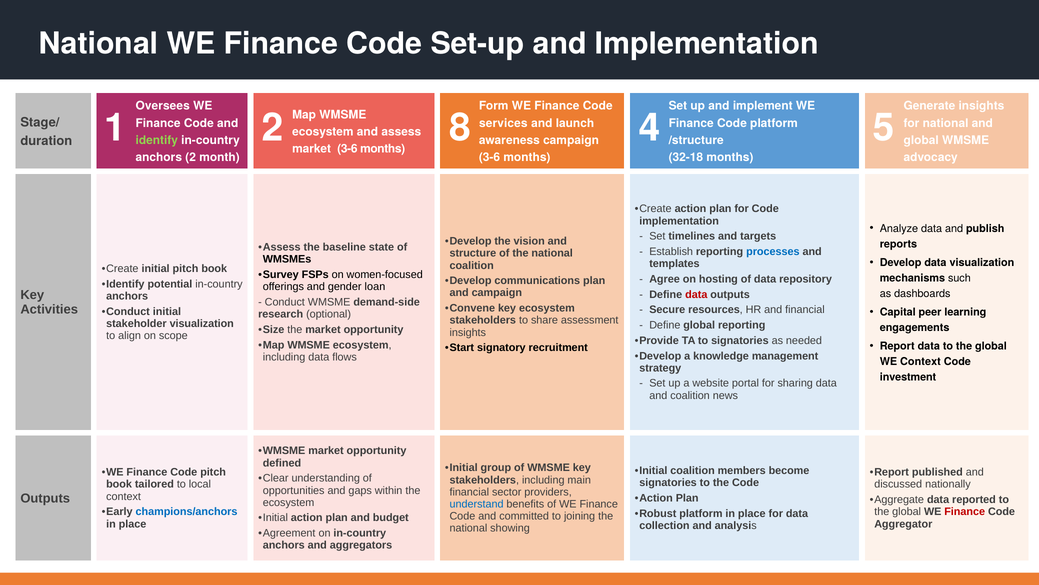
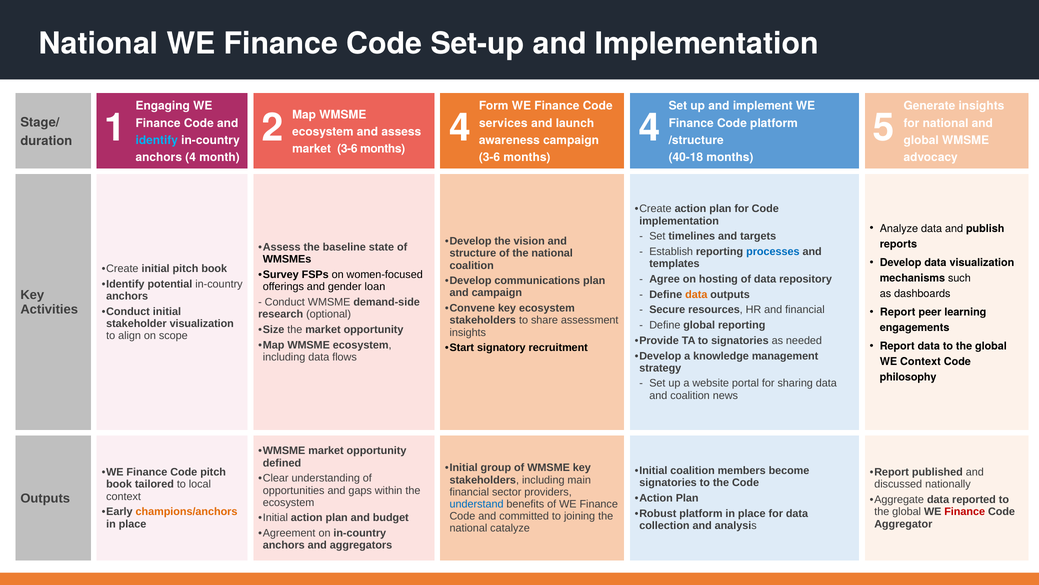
Oversees: Oversees -> Engaging (163, 106)
2 8: 8 -> 4 (460, 128)
identify colour: light green -> light blue (157, 140)
anchors 2: 2 -> 4 (191, 157)
32-18: 32-18 -> 40-18 (686, 157)
data colour: red -> orange (696, 294)
Capital: Capital -> Report (898, 312)
investment: investment -> philosophy (908, 377)
champions/anchors colour: blue -> orange (187, 511)
showing: showing -> catalyze (510, 528)
